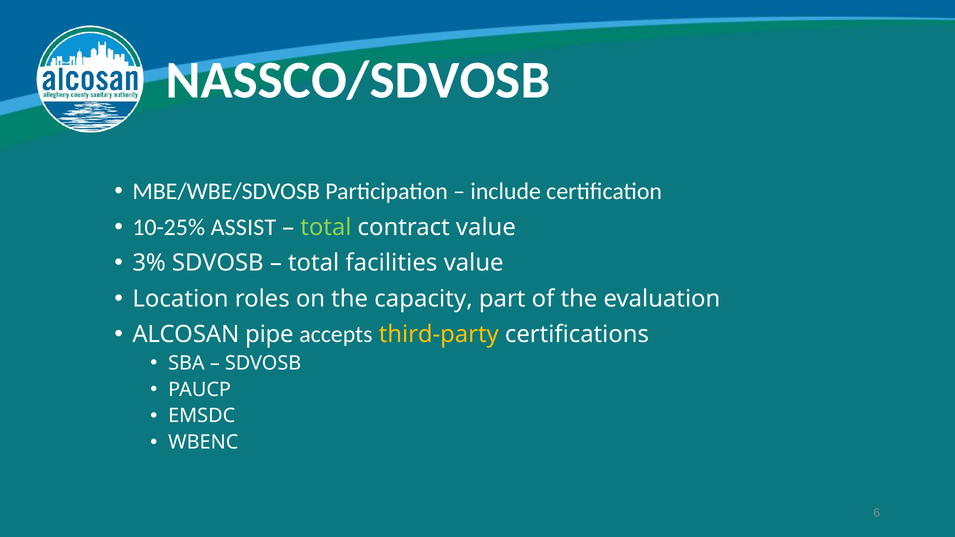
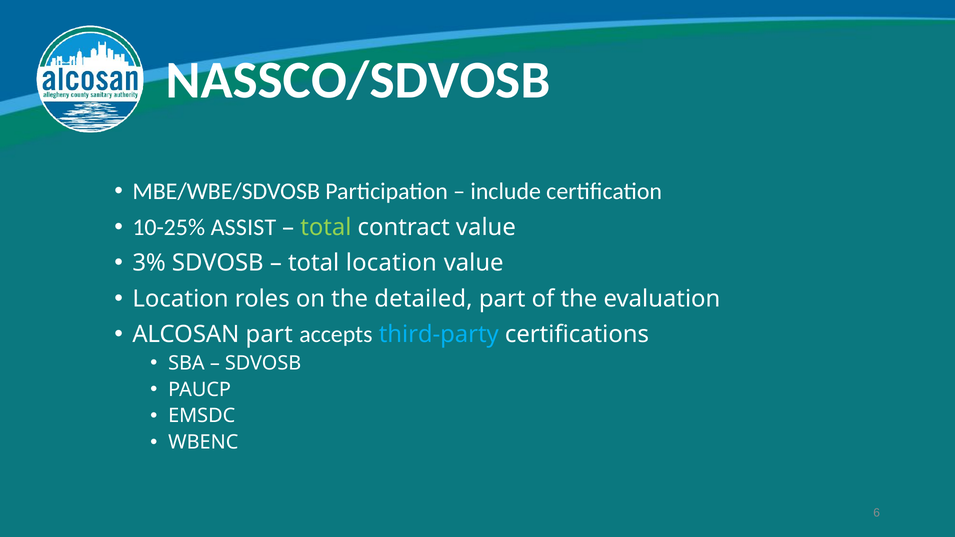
total facilities: facilities -> location (391, 263)
capacity: capacity -> detailed (423, 299)
ALCOSAN pipe: pipe -> part (269, 335)
third-party colour: yellow -> light blue (439, 335)
